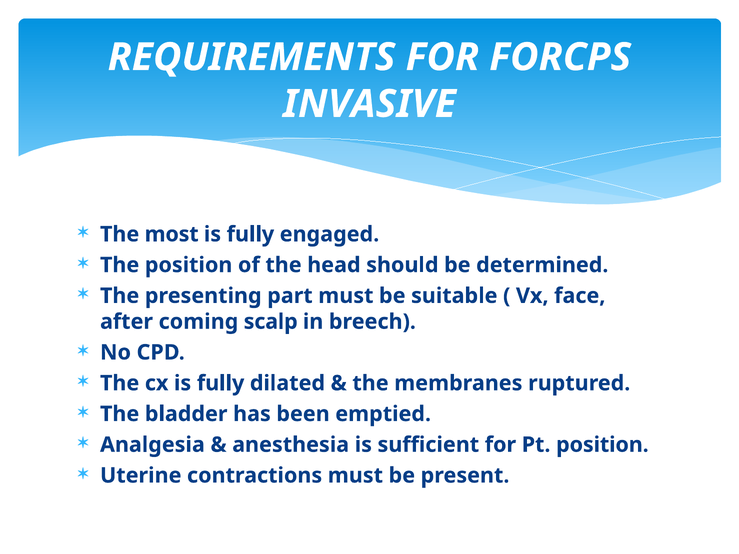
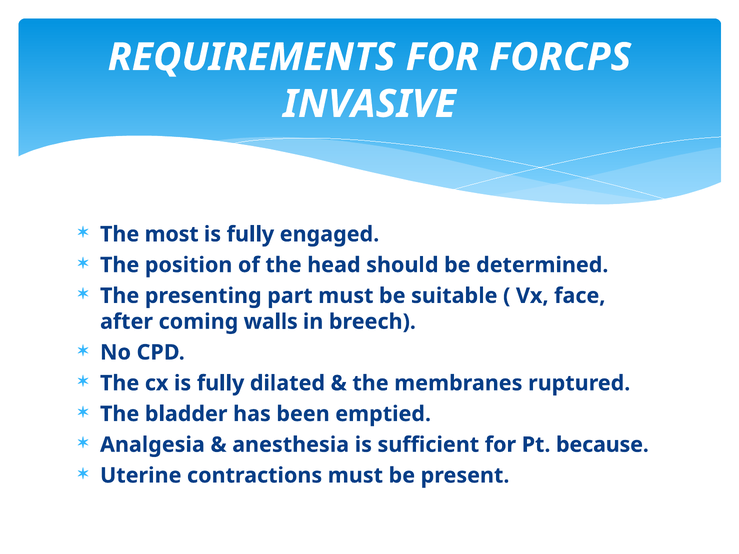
scalp: scalp -> walls (271, 322)
Pt position: position -> because (602, 445)
